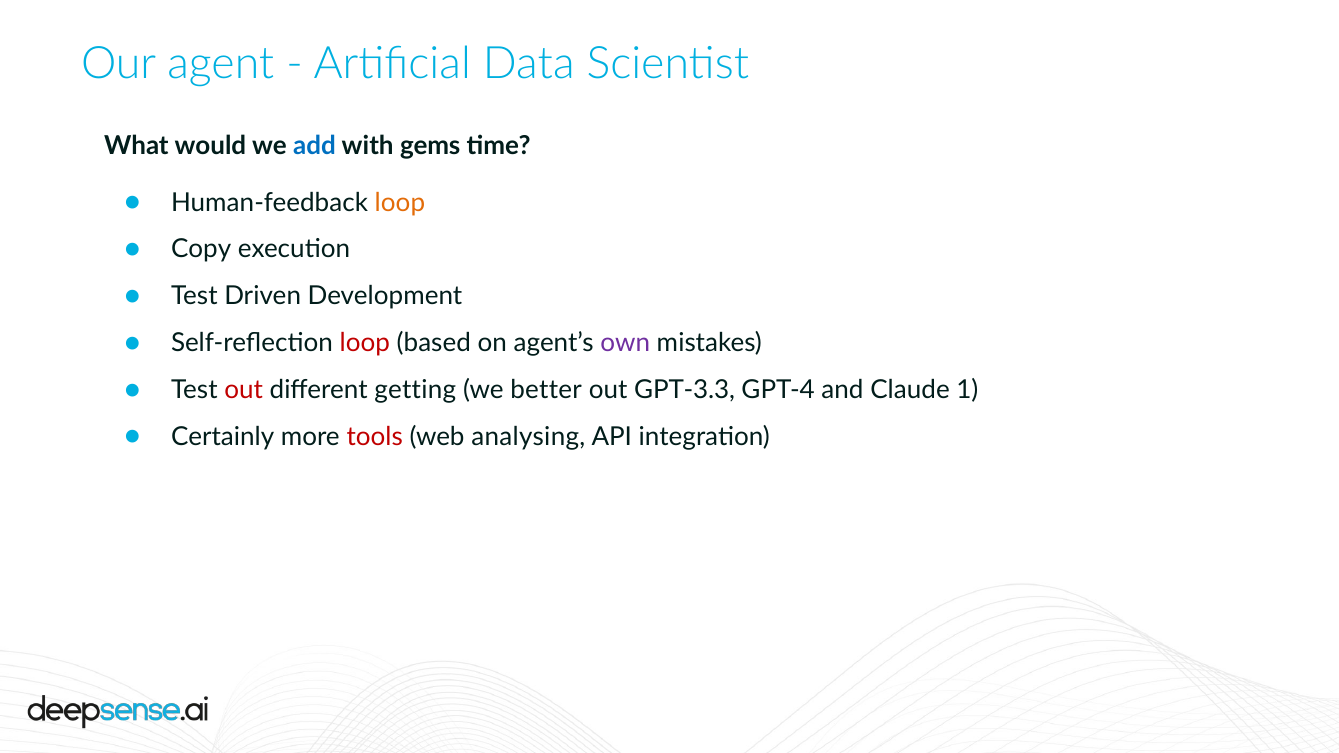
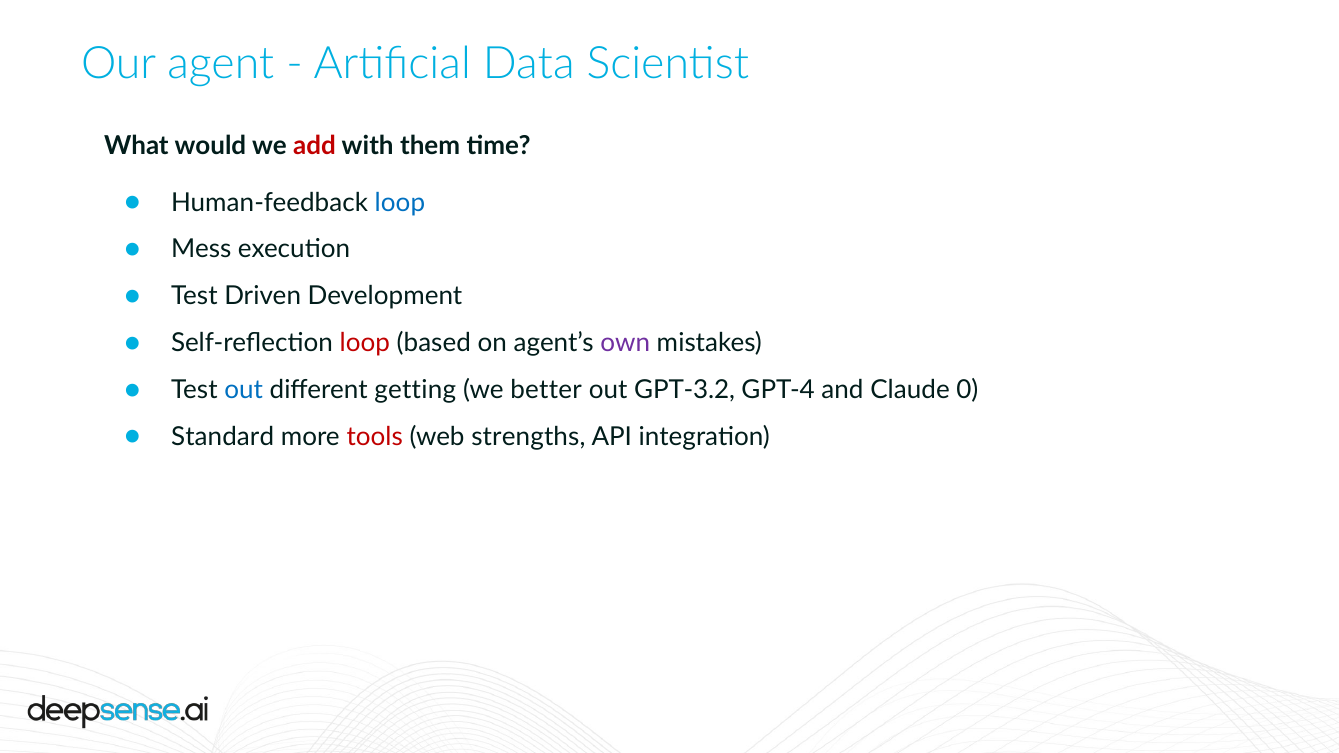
add colour: blue -> red (315, 146)
gems: gems -> them (430, 146)
loop colour: orange -> blue (400, 202)
Copy: Copy -> Mess (201, 249)
out colour: red -> blue (244, 390)
GPT-3.3: GPT-3.3 -> GPT-3.2 (685, 390)
1: 1 -> 0 (967, 390)
Certainly: Certainly -> Standard (223, 437)
analysing: analysing -> strengths (528, 437)
